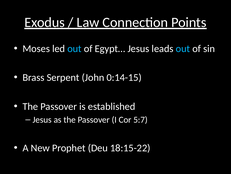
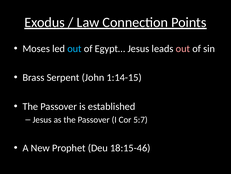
out colour: light blue -> pink (183, 48)
0:14-15: 0:14-15 -> 1:14-15 (124, 77)
18:15-22: 18:15-22 -> 18:15-46 (130, 147)
